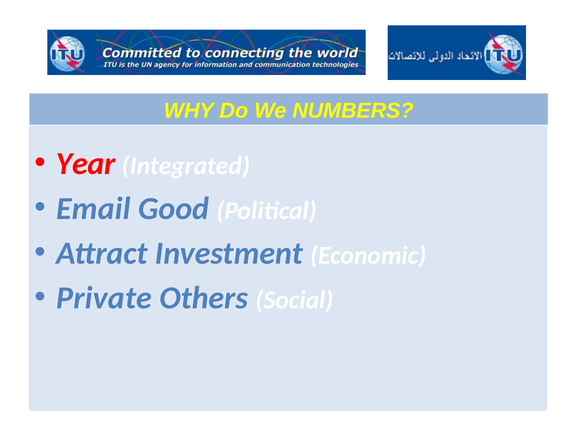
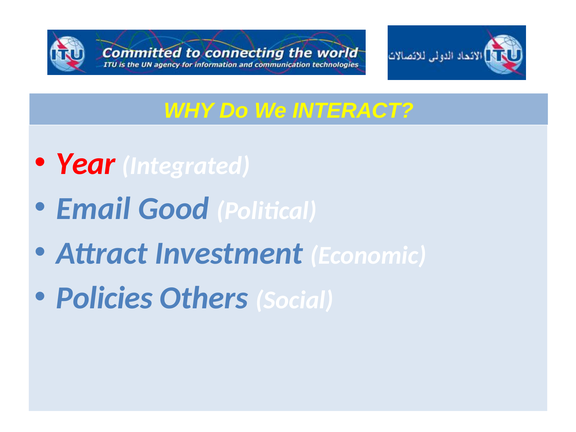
NUMBERS: NUMBERS -> INTERACT (353, 111)
Private: Private -> Policies (104, 298)
